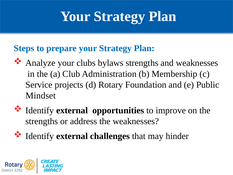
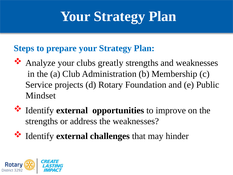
bylaws: bylaws -> greatly (111, 63)
